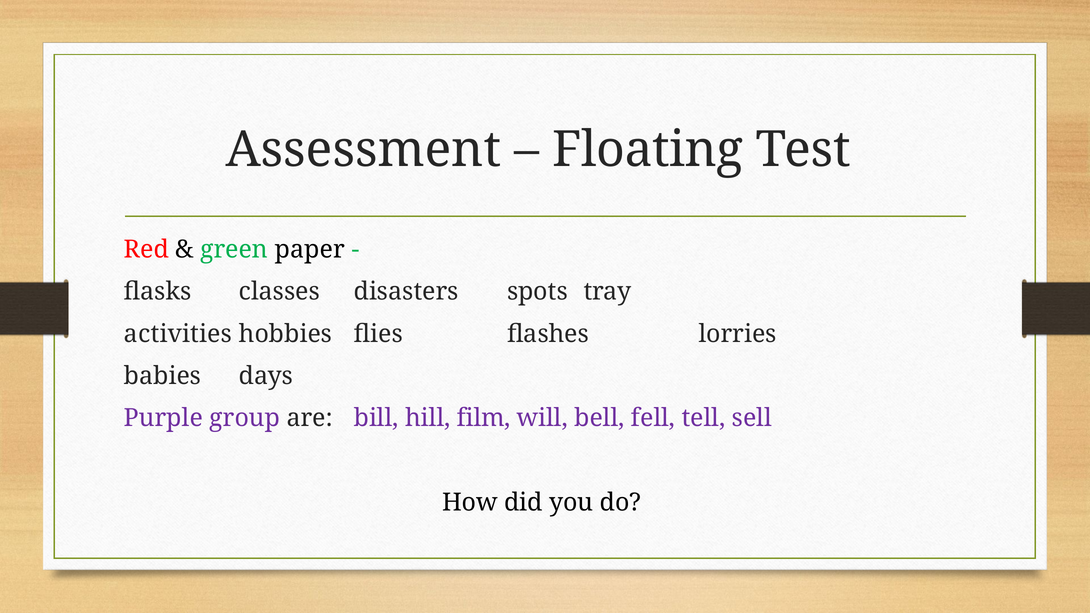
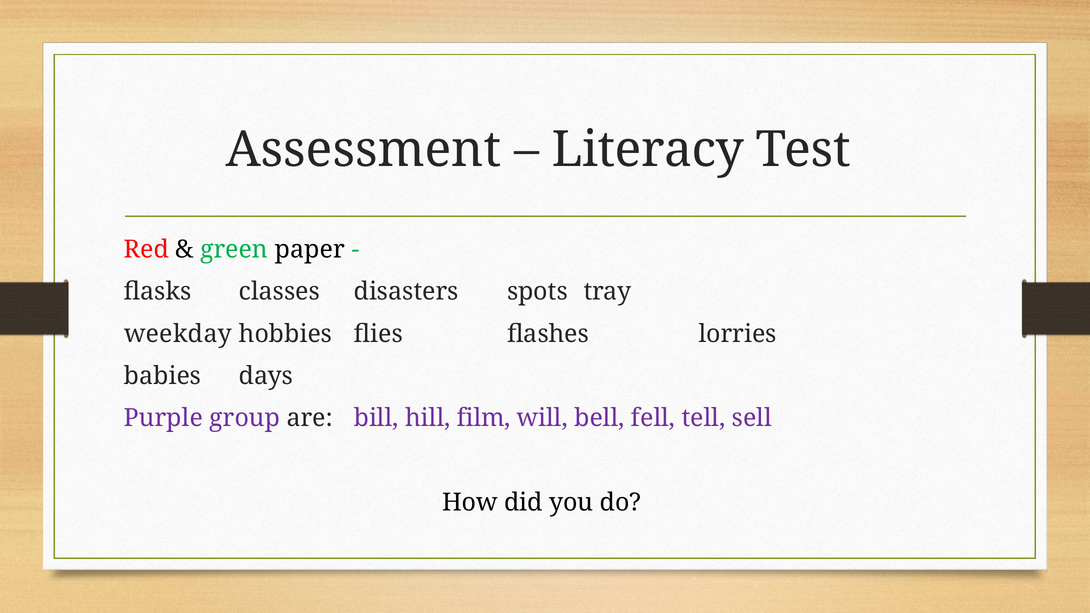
Floating: Floating -> Literacy (648, 150)
activities: activities -> weekday (178, 334)
